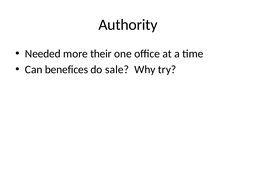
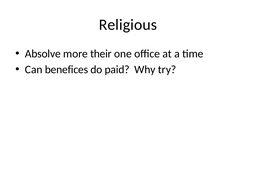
Authority: Authority -> Religious (128, 25)
Needed: Needed -> Absolve (43, 54)
sale: sale -> paid (117, 70)
